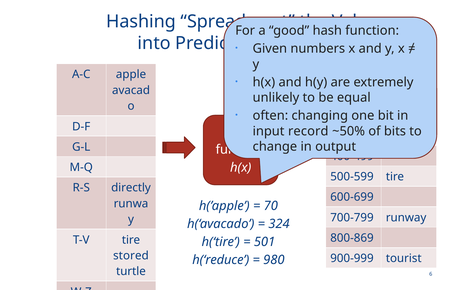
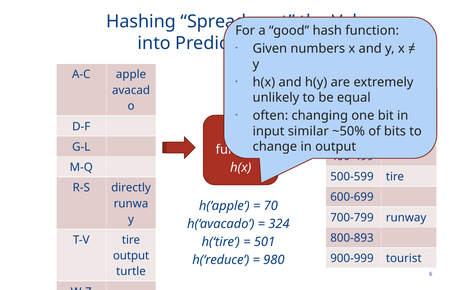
record: record -> similar (308, 131)
800-869: 800-869 -> 800-893 (352, 238)
stored: stored -> output (131, 255)
